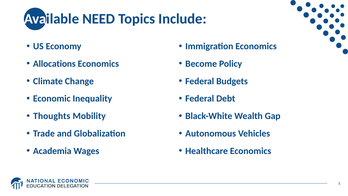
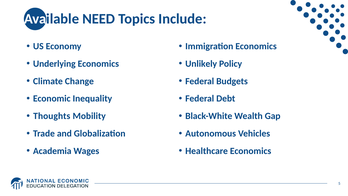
Allocations: Allocations -> Underlying (54, 64)
Become: Become -> Unlikely (201, 64)
